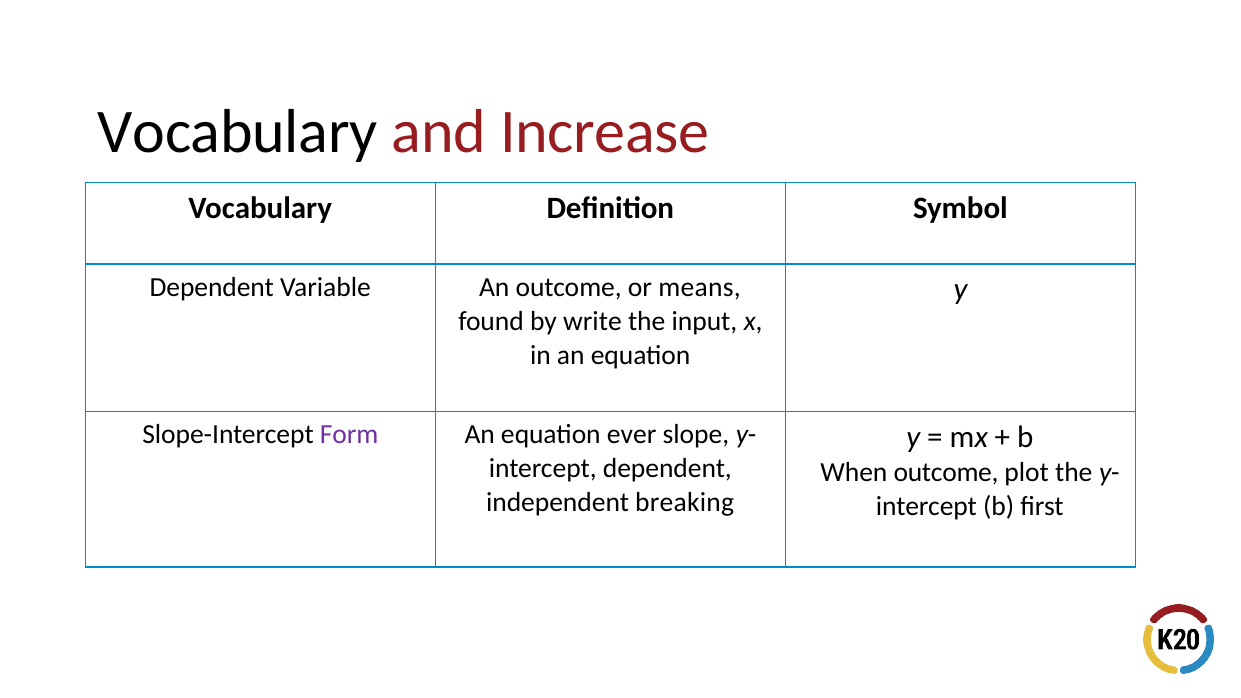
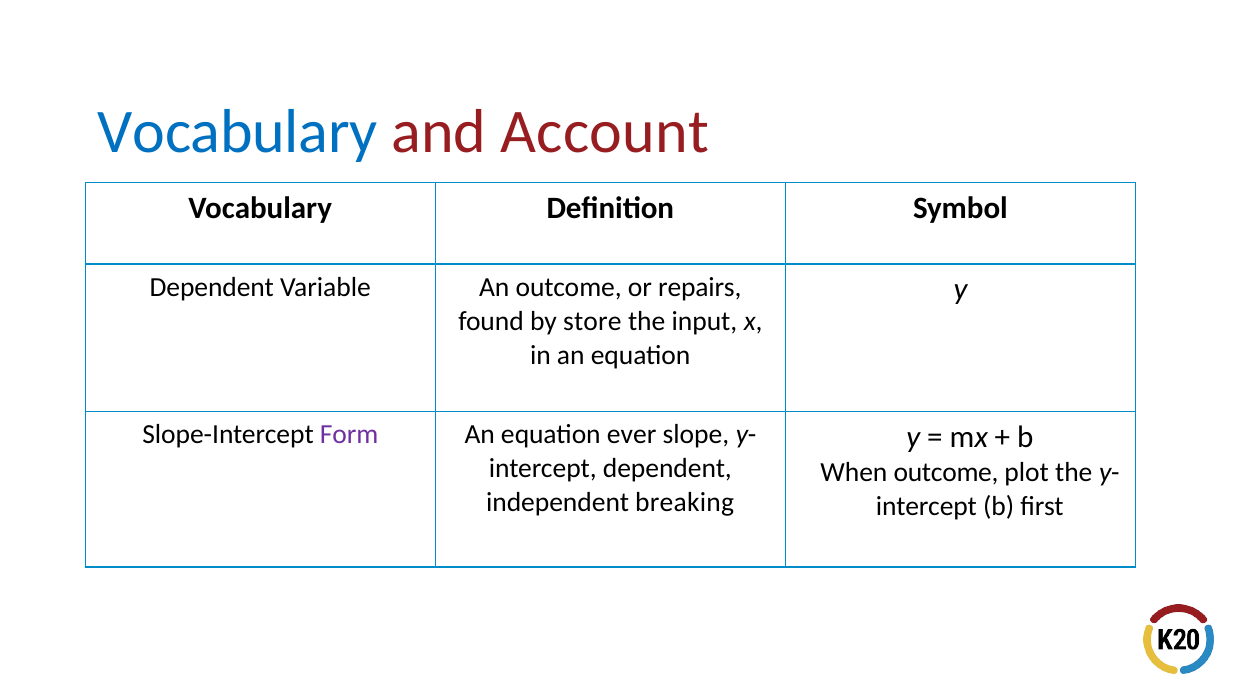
Vocabulary colour: black -> blue (238, 132)
Increase: Increase -> Account (605, 132)
means: means -> repairs (700, 288)
write: write -> store (592, 321)
